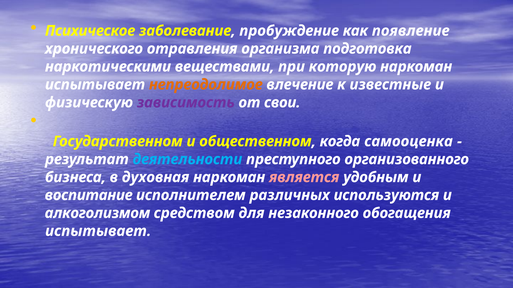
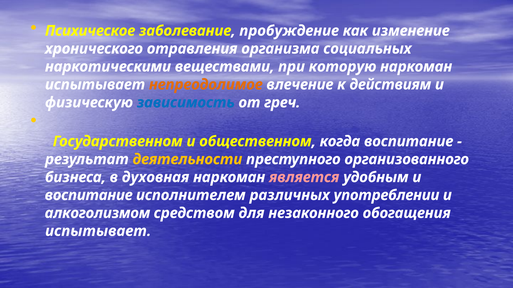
появление: появление -> изменение (411, 31)
подготовка: подготовка -> социальных (367, 49)
известные: известные -> действиям (390, 85)
зависимость colour: purple -> blue (186, 103)
свои: свои -> греч (282, 103)
когда самооценка: самооценка -> воспитание (409, 142)
деятельности colour: light blue -> yellow (187, 160)
используются: используются -> употреблении (386, 196)
